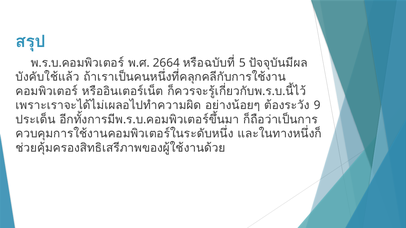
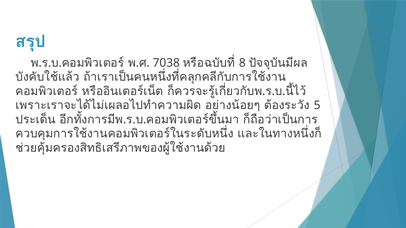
2664: 2664 -> 7038 (166, 63)
5: 5 -> 8 (242, 63)
9: 9 -> 5 (317, 105)
